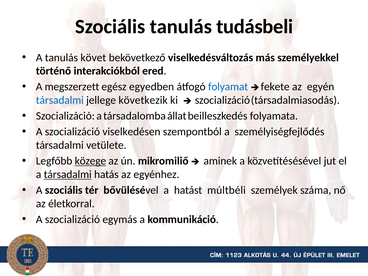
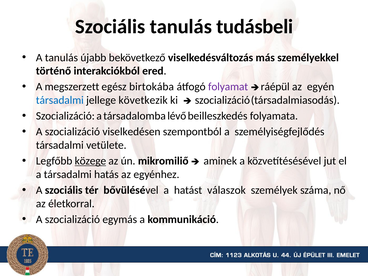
követ: követ -> újabb (93, 58)
egyedben: egyedben -> birtokába (152, 87)
folyamat colour: blue -> purple (228, 87)
fekete: fekete -> ráépül (275, 87)
állat: állat -> lévő (177, 116)
társadalmi underline: present -> none (68, 174)
múltbéli: múltbéli -> válaszok (226, 190)
